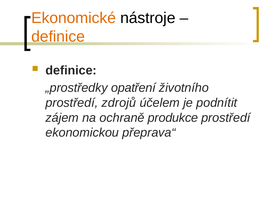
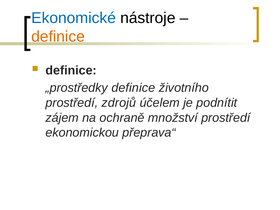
Ekonomické colour: orange -> blue (74, 18)
„prostředky opatření: opatření -> definice (133, 88)
produkce: produkce -> množství (173, 118)
